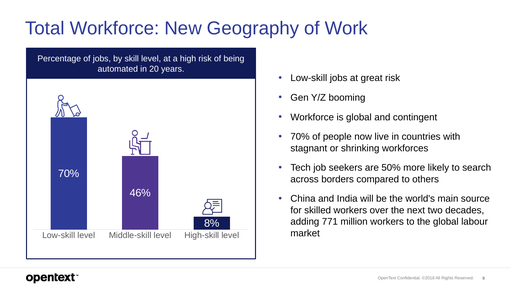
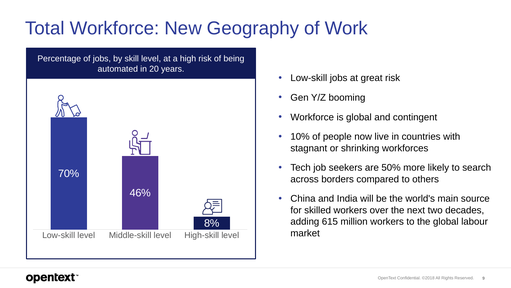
70%: 70% -> 10% (300, 136)
771: 771 -> 615 (330, 221)
